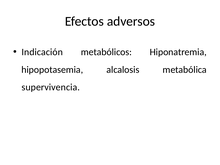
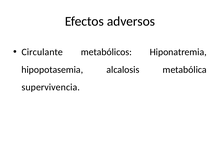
Indicación: Indicación -> Circulante (42, 52)
